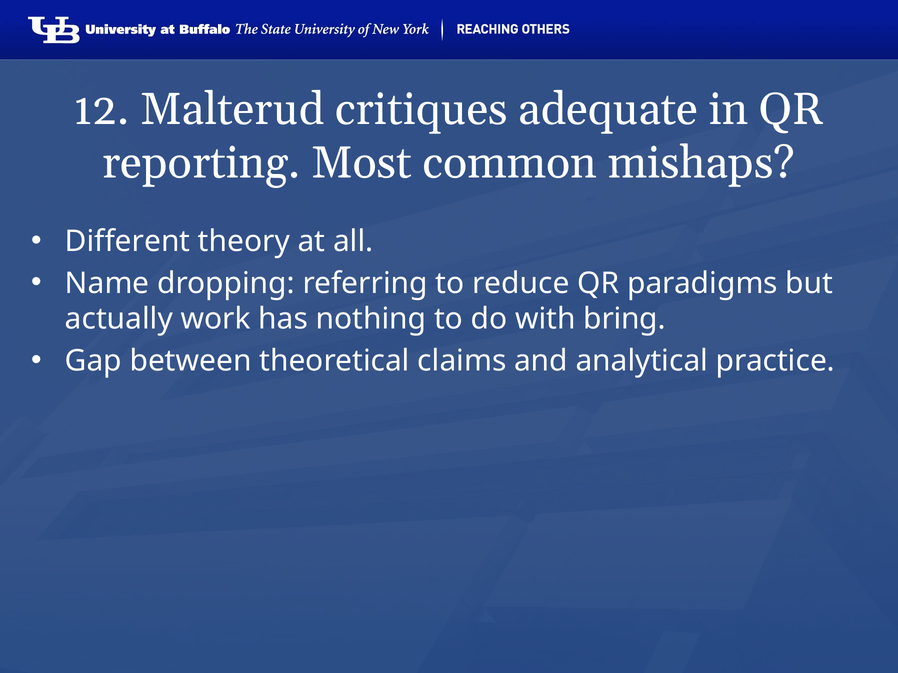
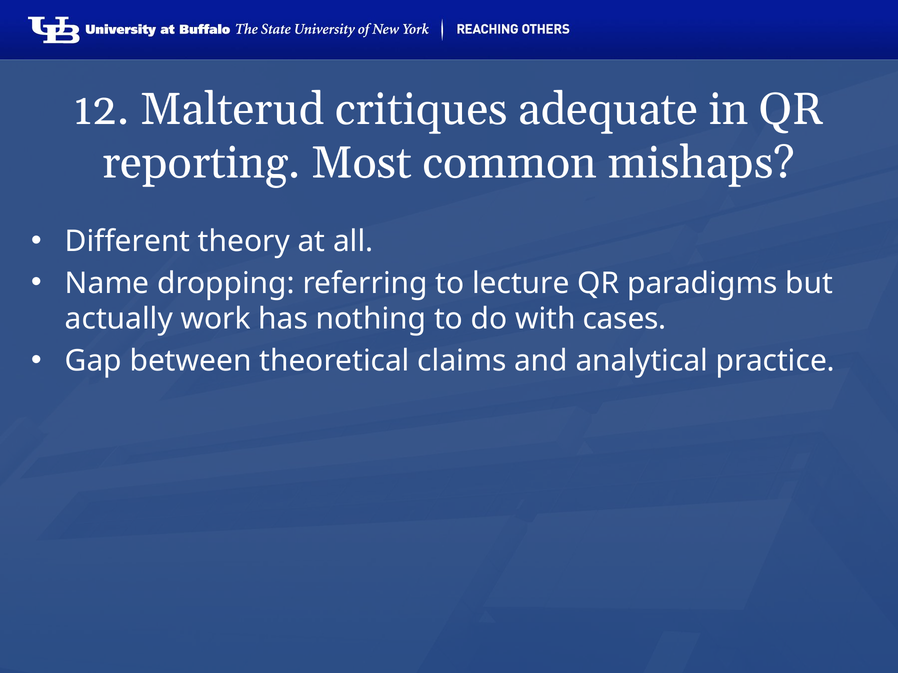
reduce: reduce -> lecture (521, 283)
bring: bring -> cases (625, 319)
